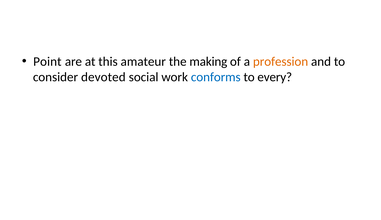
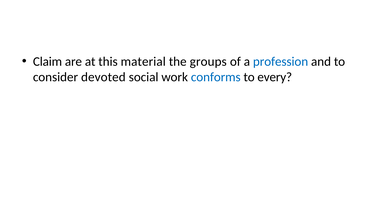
Point: Point -> Claim (48, 62)
amateur: amateur -> material (143, 62)
making: making -> groups (208, 62)
profession colour: orange -> blue (281, 62)
